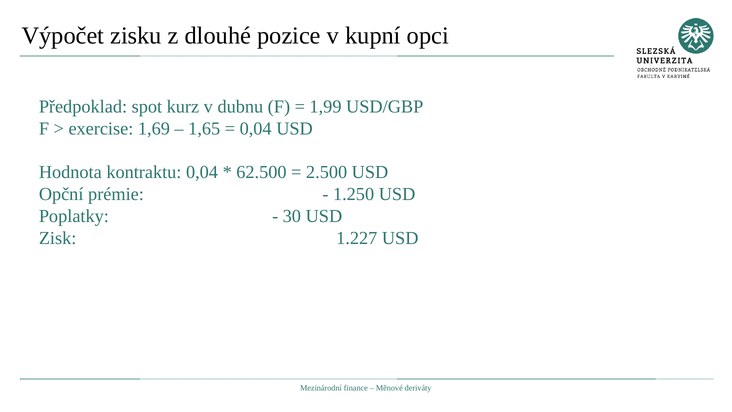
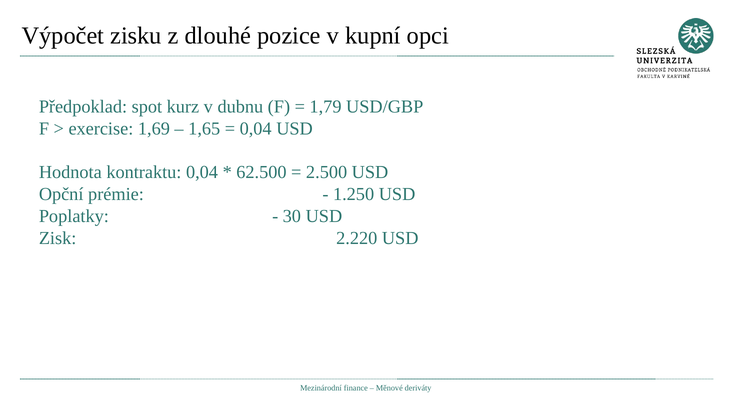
1,99: 1,99 -> 1,79 (326, 106)
1.227: 1.227 -> 2.220 (357, 238)
